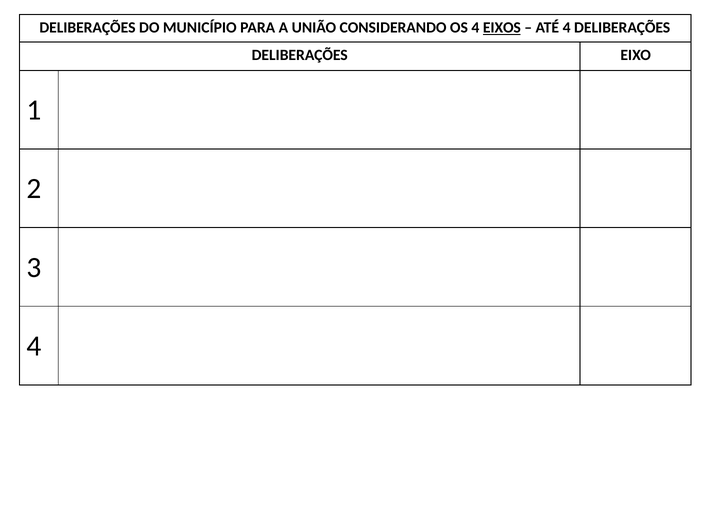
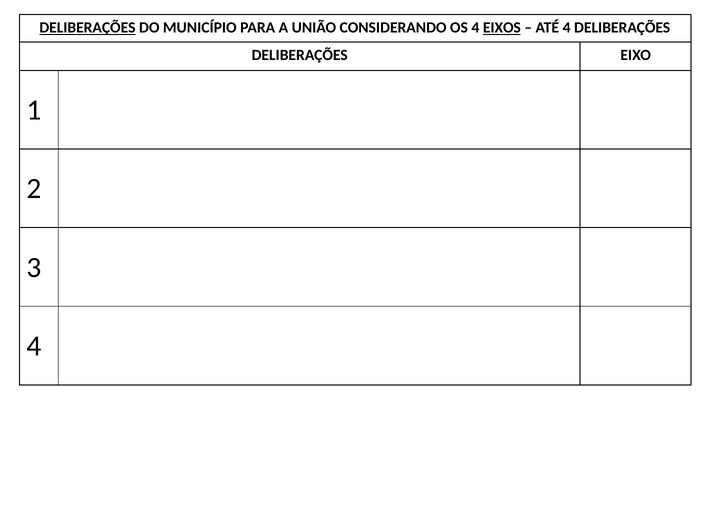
DELIBERAÇÕES underline: none -> present (88, 28)
